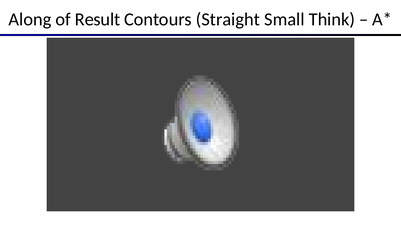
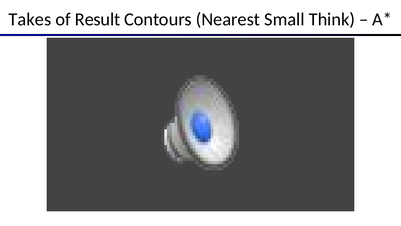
Along: Along -> Takes (30, 19)
Straight: Straight -> Nearest (228, 19)
